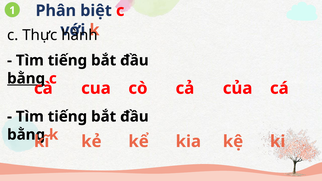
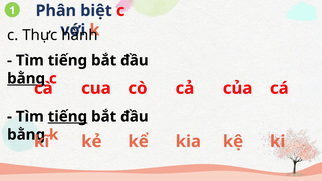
tiếng underline: none -> present (67, 117)
